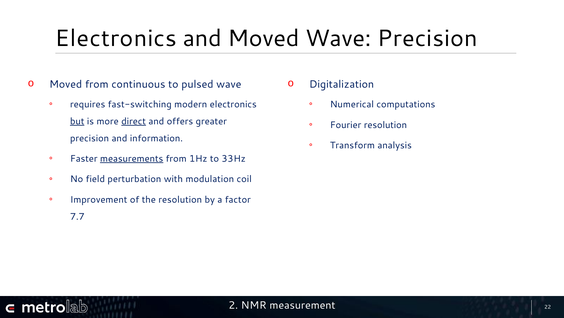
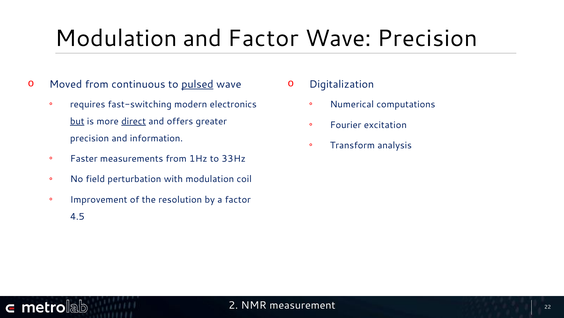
Electronics: Electronics -> Modulation (116, 38)
and Moved: Moved -> Factor (263, 38)
pulsed underline: none -> present (197, 84)
Fourier resolution: resolution -> excitation (385, 125)
measurements underline: present -> none (132, 158)
7.7: 7.7 -> 4.5 (77, 216)
